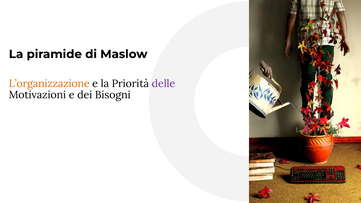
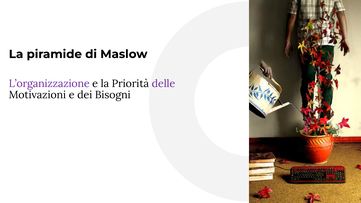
L’organizzazione colour: orange -> purple (49, 84)
